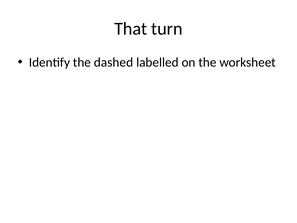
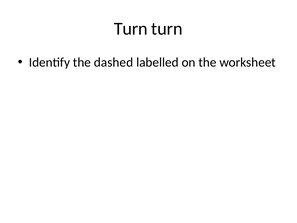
That: That -> Turn (131, 29)
